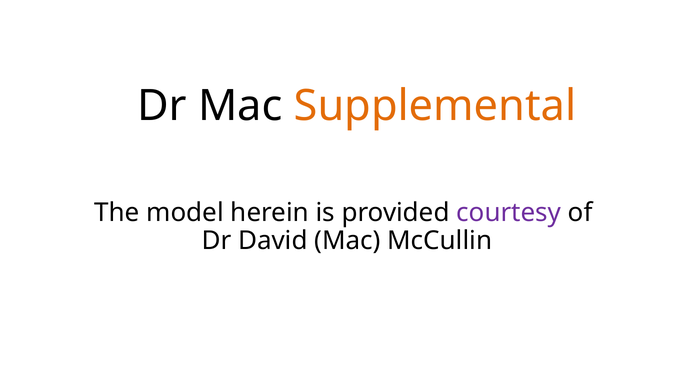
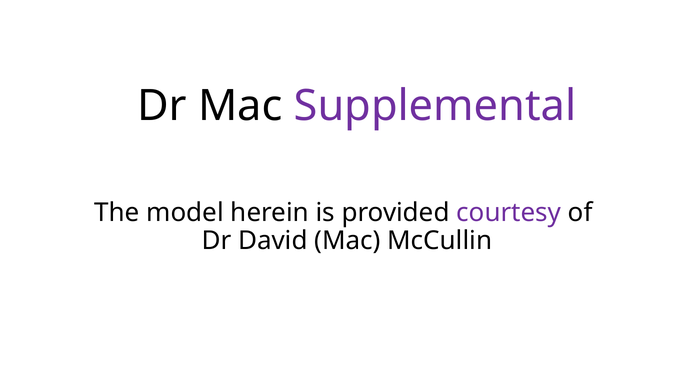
Supplemental colour: orange -> purple (435, 106)
